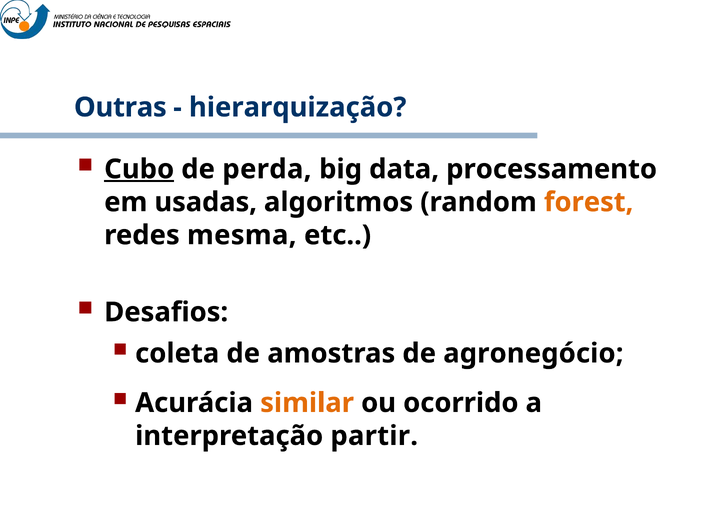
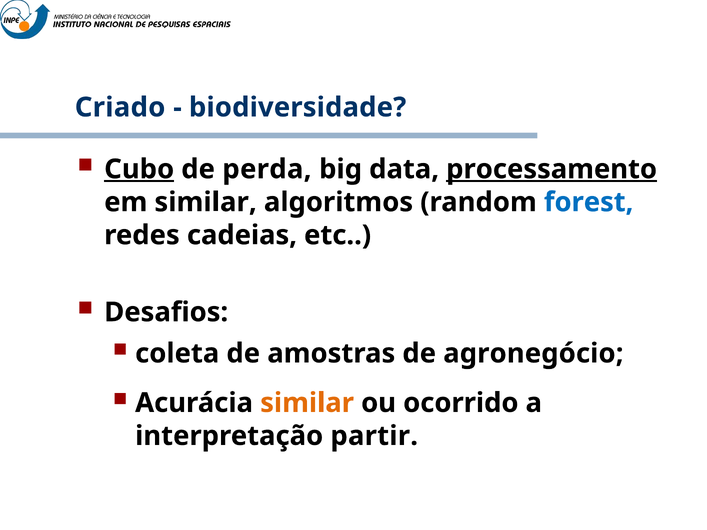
Outras: Outras -> Criado (120, 107)
hierarquização: hierarquização -> biodiversidade (298, 107)
processamento underline: none -> present (552, 169)
em usadas: usadas -> similar (206, 202)
forest colour: orange -> blue (589, 202)
mesma: mesma -> cadeias (242, 235)
